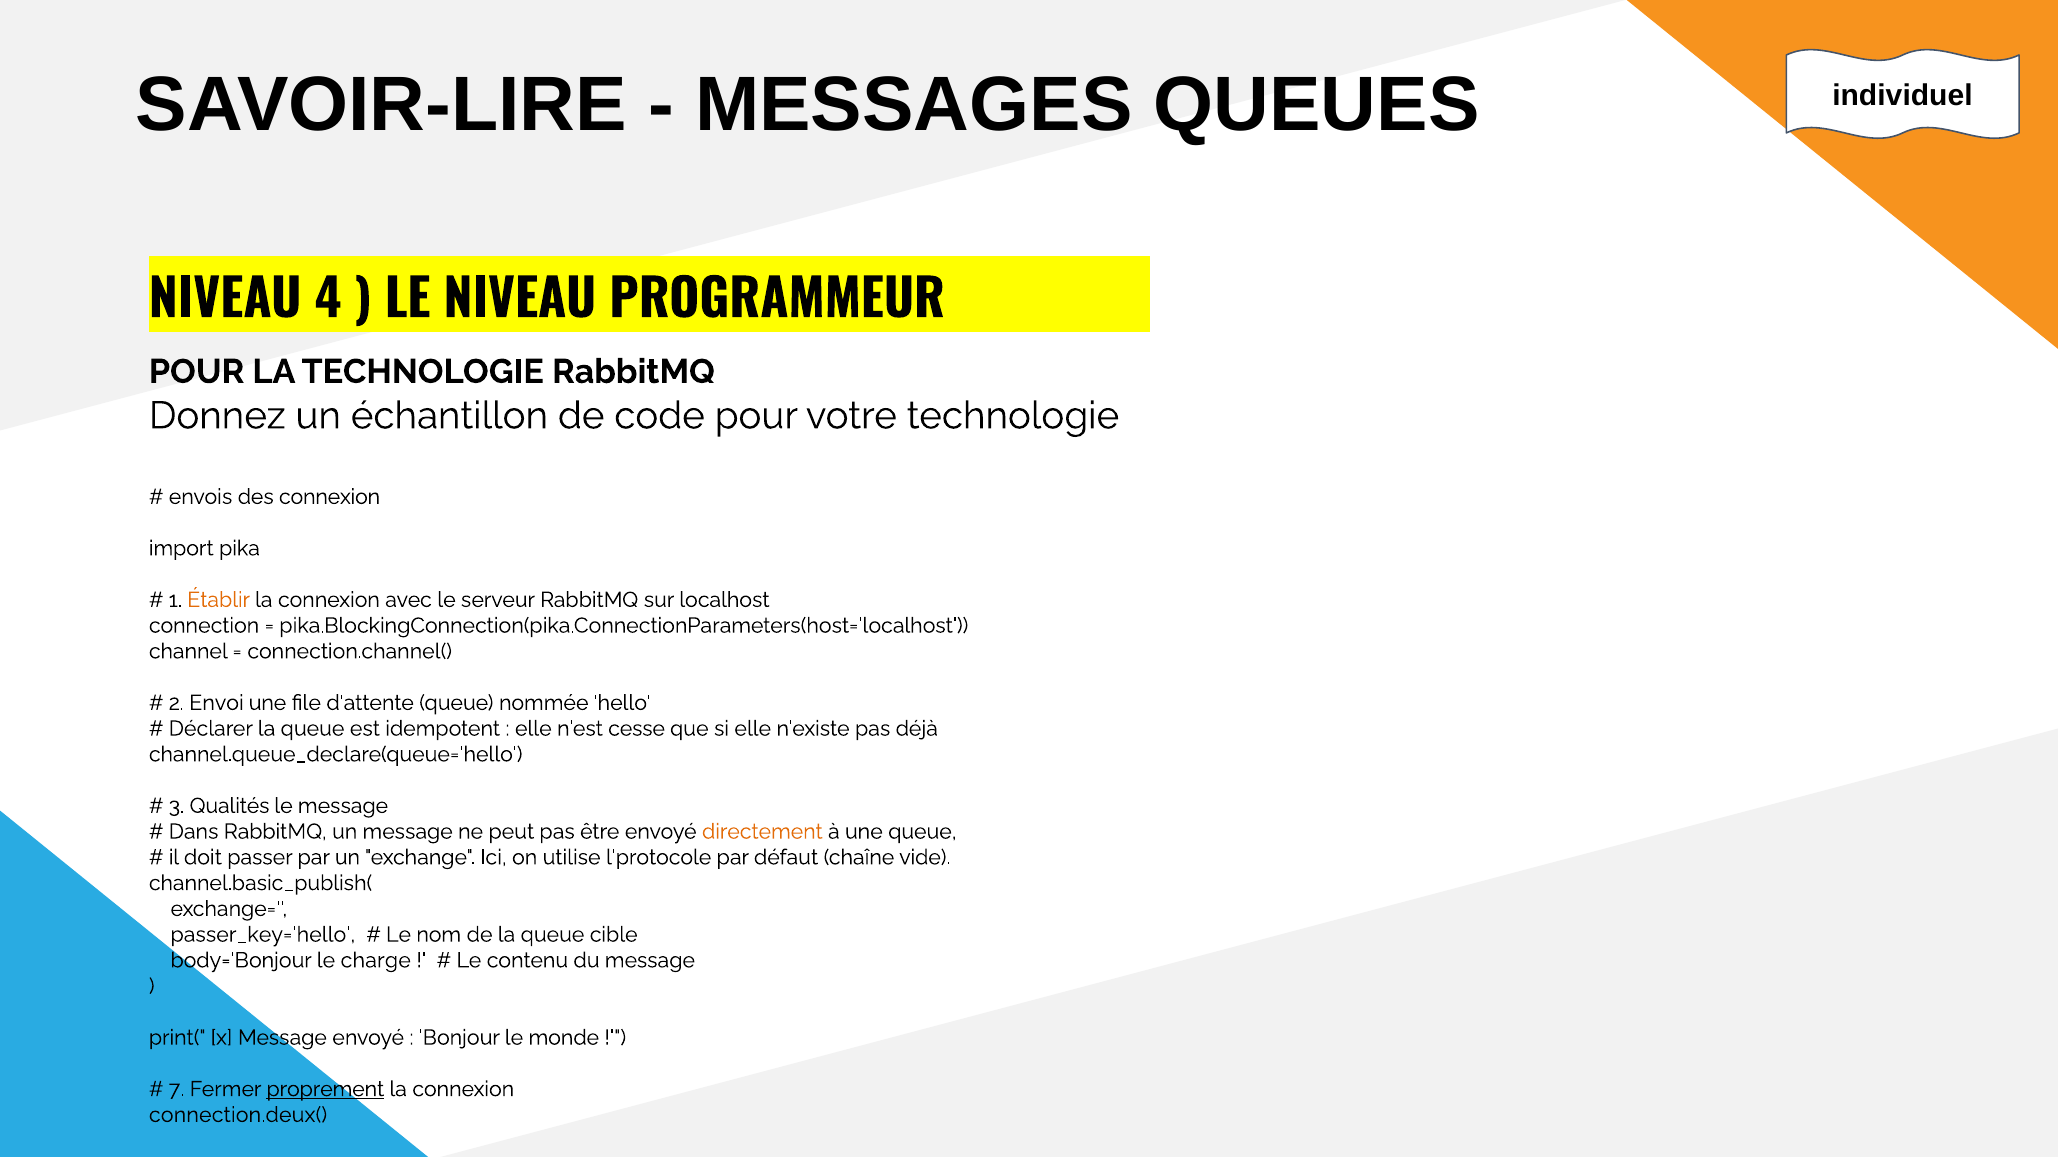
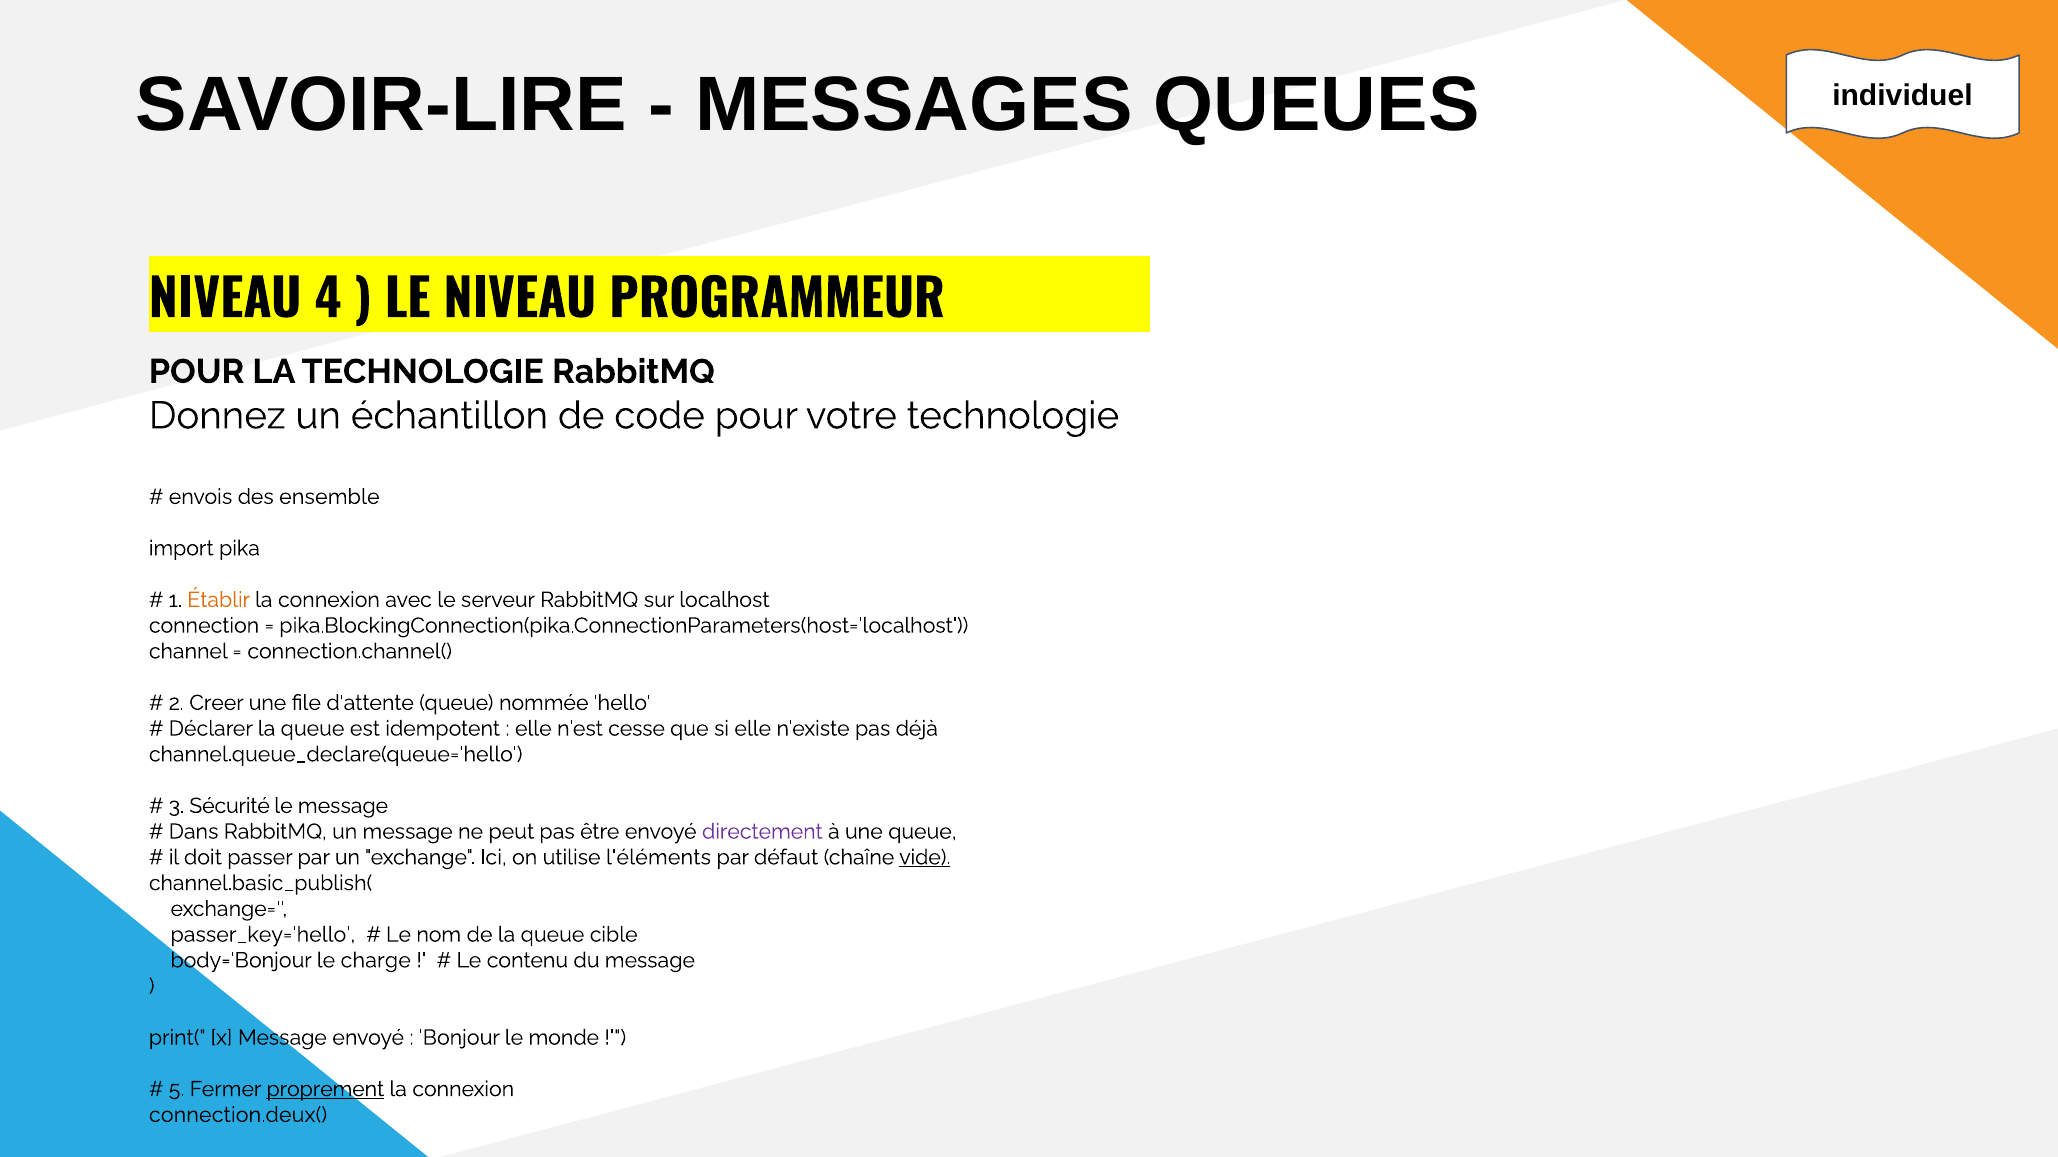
des connexion: connexion -> ensemble (329, 497)
Envoi: Envoi -> Creer (217, 703)
Qualités: Qualités -> Sécurité (230, 806)
directement colour: orange -> purple (762, 832)
l'protocole: l'protocole -> l'éléments (658, 858)
vide underline: none -> present (925, 858)
7: 7 -> 5 (177, 1090)
